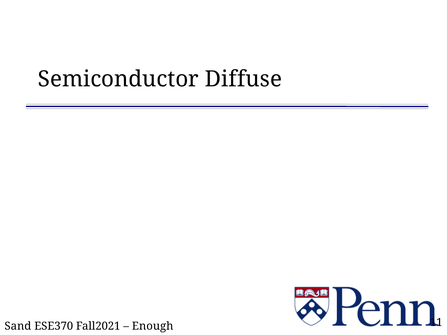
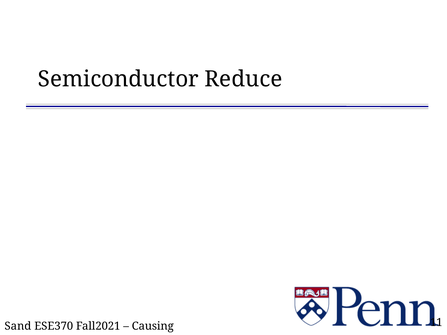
Diffuse: Diffuse -> Reduce (244, 79)
Enough: Enough -> Causing (153, 326)
